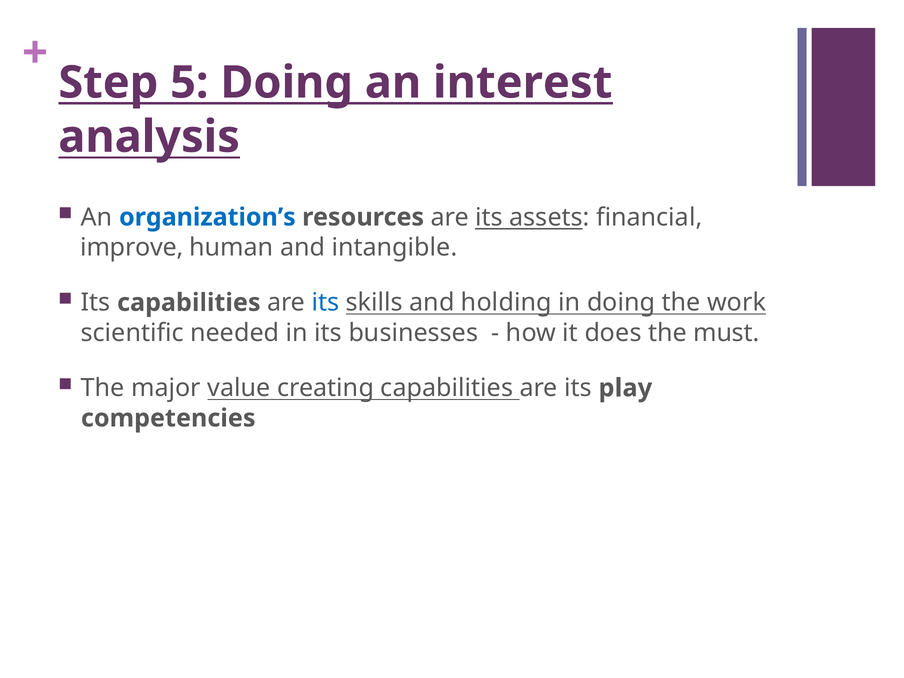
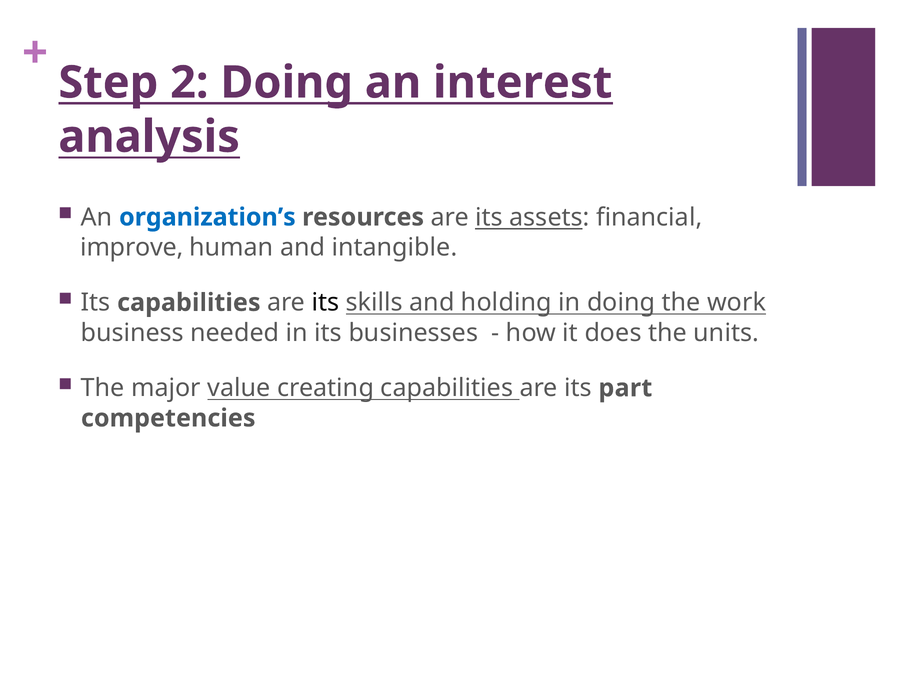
5: 5 -> 2 (189, 83)
its colour: blue -> black (326, 303)
scientific: scientific -> business (132, 333)
must: must -> units (726, 333)
play: play -> part (625, 388)
